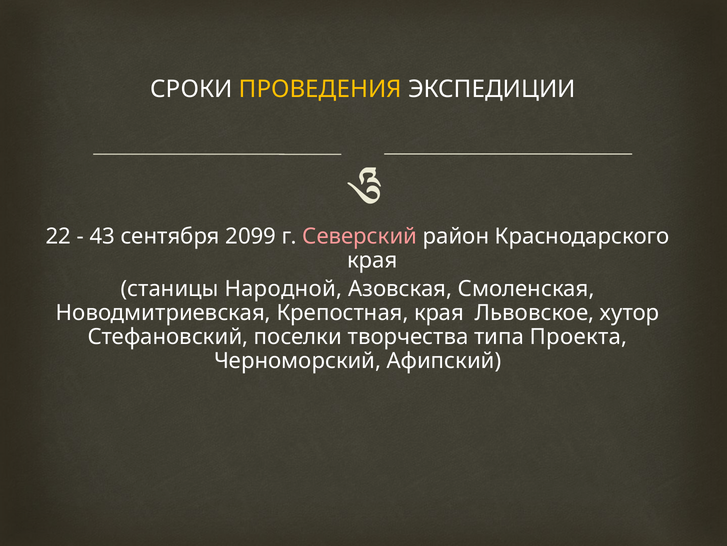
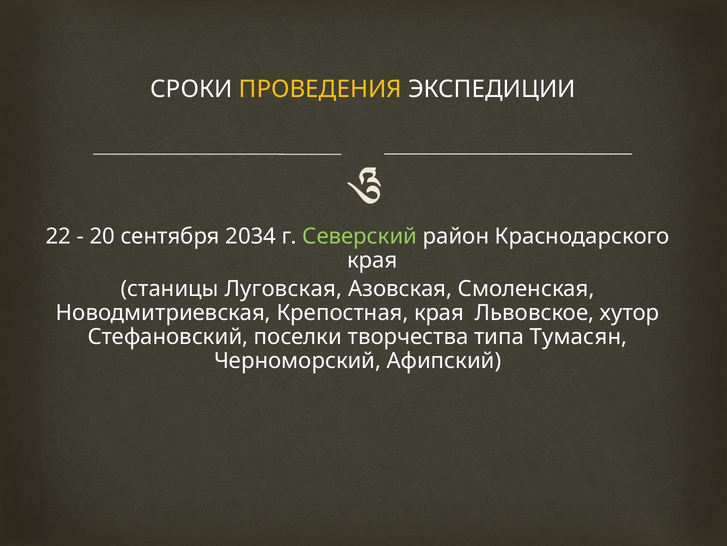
43: 43 -> 20 (102, 236)
2099: 2099 -> 2034 (251, 236)
Северский colour: pink -> light green (360, 236)
Народной: Народной -> Луговская (283, 289)
Проекта: Проекта -> Тумасян (579, 337)
